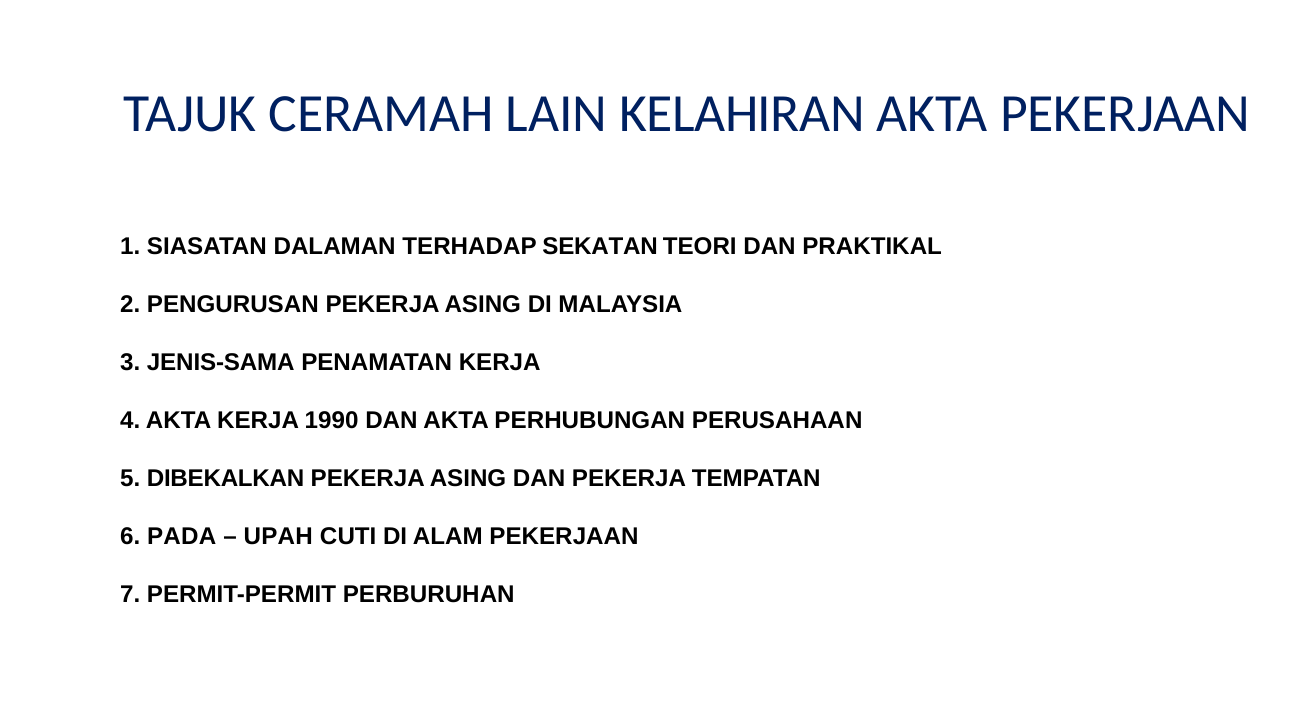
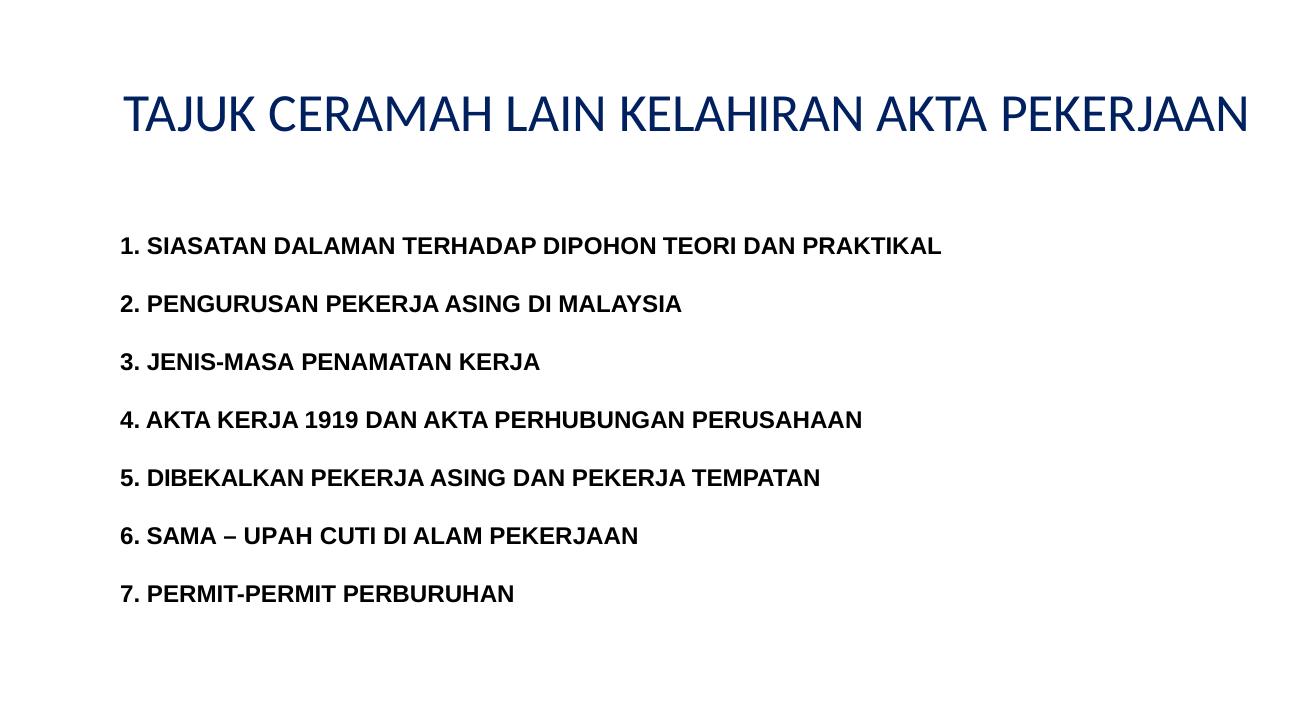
SEKATAN: SEKATAN -> DIPOHON (600, 247)
JENIS-SAMA: JENIS-SAMA -> JENIS-MASA (221, 363)
1990: 1990 -> 1919 (332, 421)
PADA: PADA -> SAMA (182, 537)
